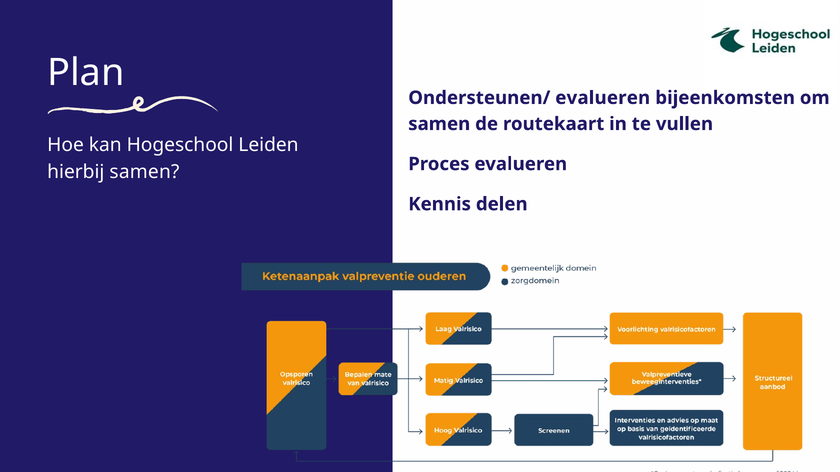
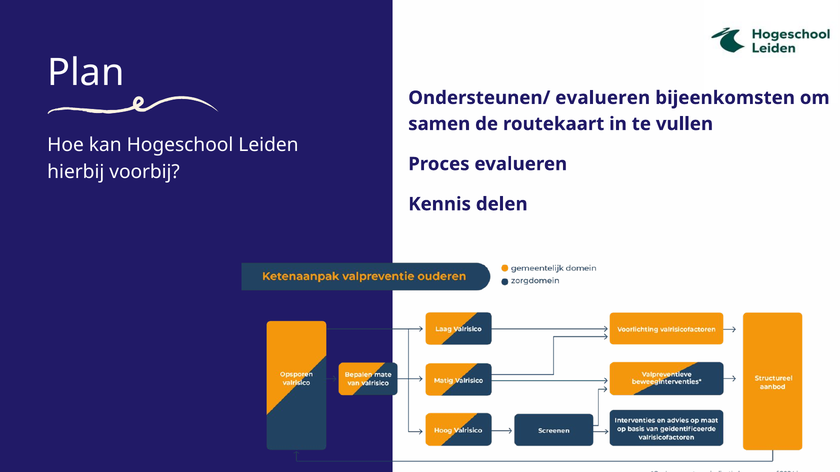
hierbij samen: samen -> voorbij (145, 172)
